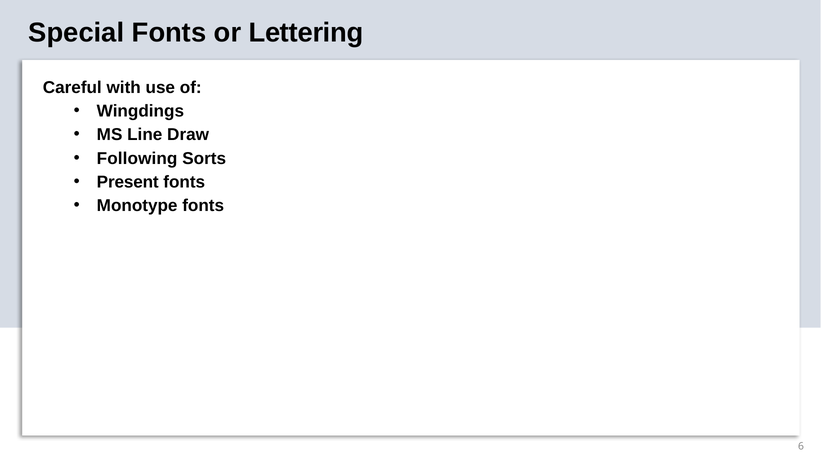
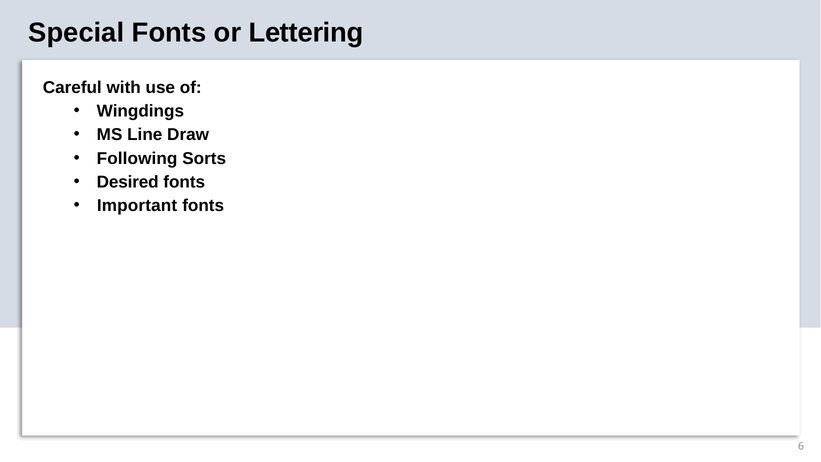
Present: Present -> Desired (128, 182)
Monotype: Monotype -> Important (137, 206)
